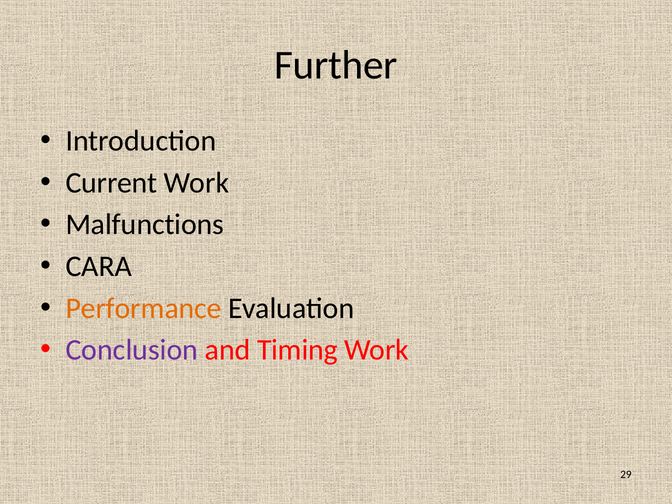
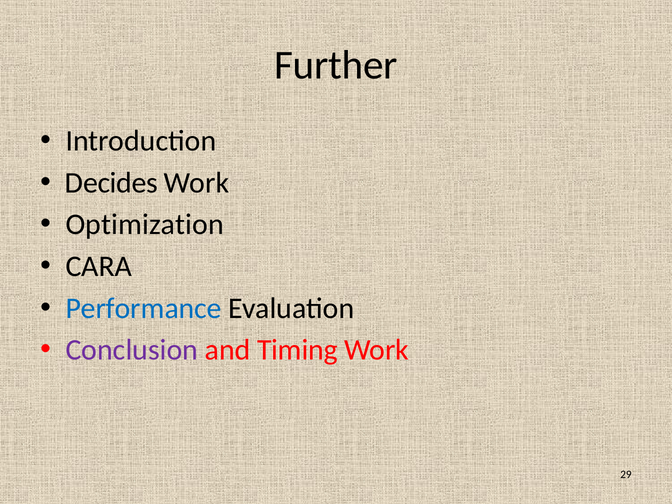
Current: Current -> Decides (112, 183)
Malfunctions: Malfunctions -> Optimization (145, 225)
Performance colour: orange -> blue (144, 308)
